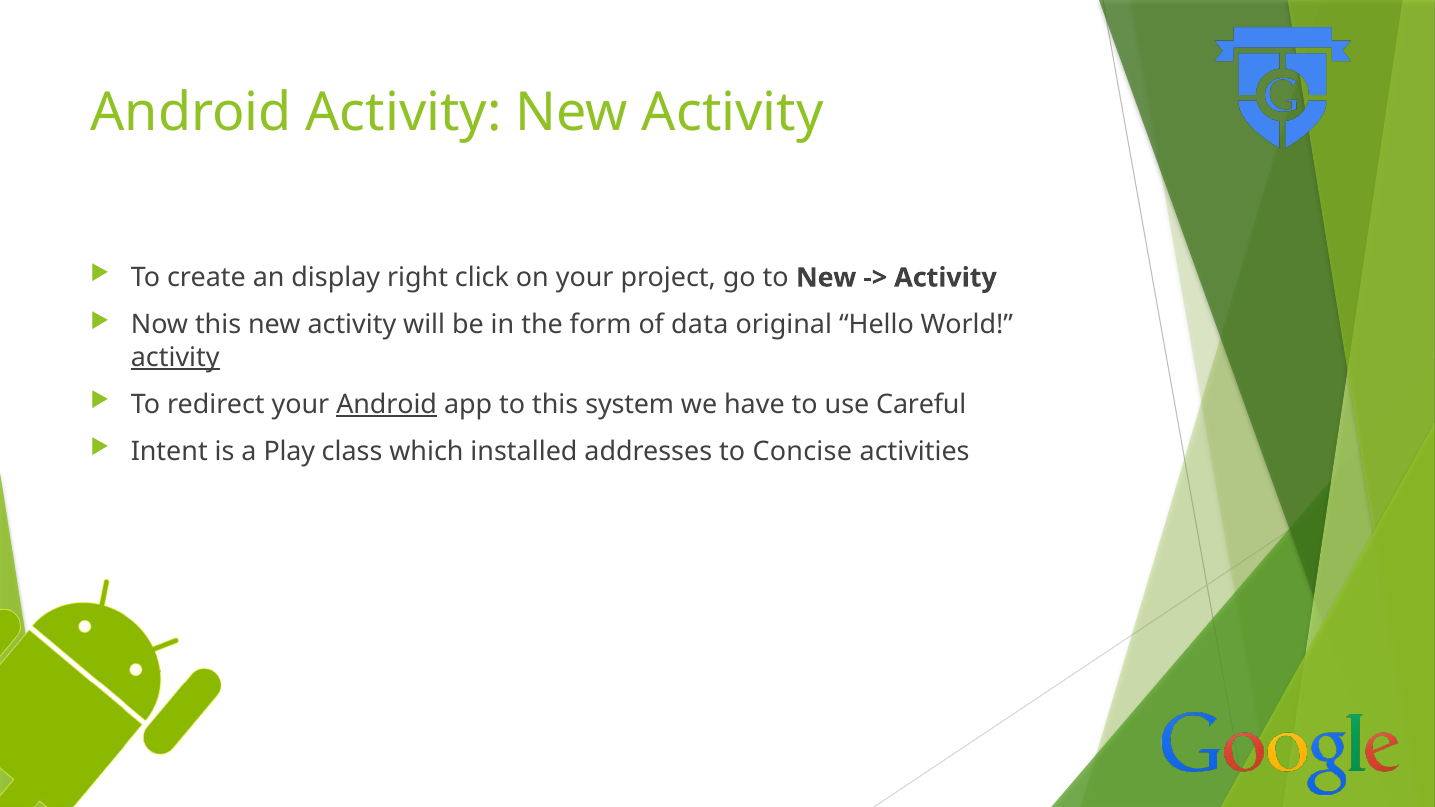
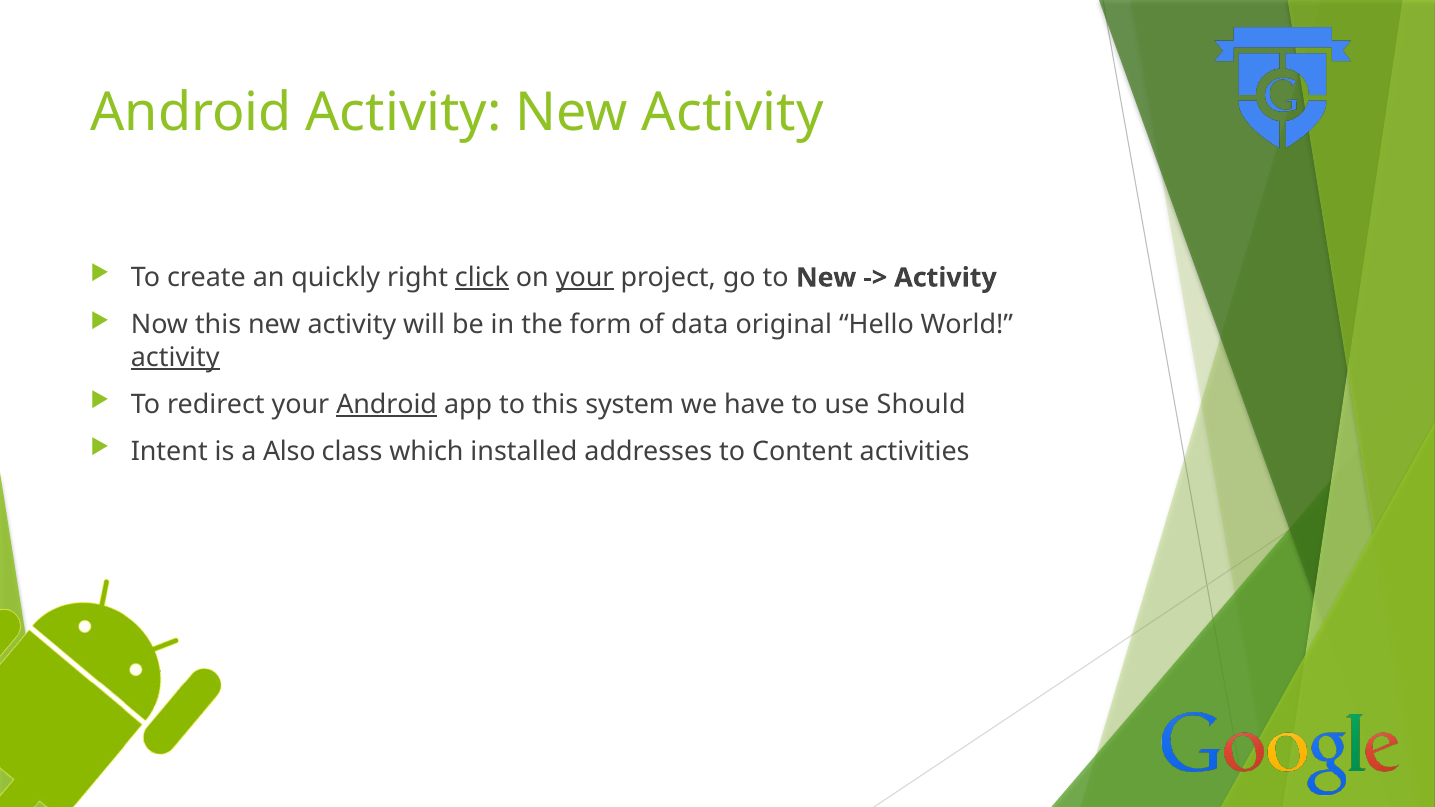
display: display -> quickly (336, 278)
click underline: none -> present (482, 278)
your underline: none -> present (585, 278)
Careful: Careful -> Should (921, 404)
Play: Play -> Also (289, 452)
Concise: Concise -> Content (802, 452)
